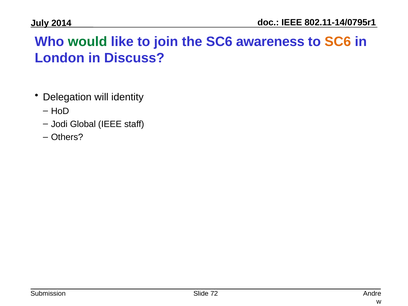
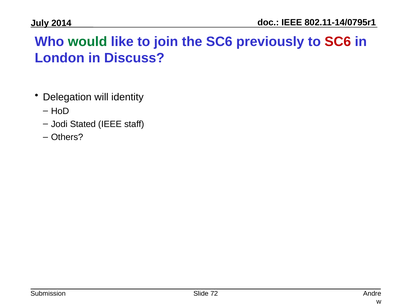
awareness: awareness -> previously (270, 42)
SC6 colour: orange -> red (338, 42)
Global: Global -> Stated (83, 124)
